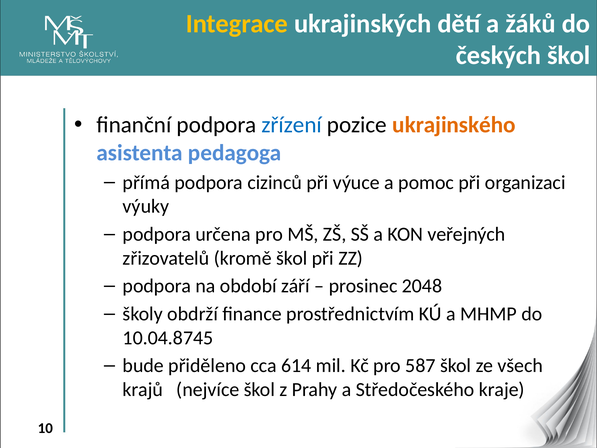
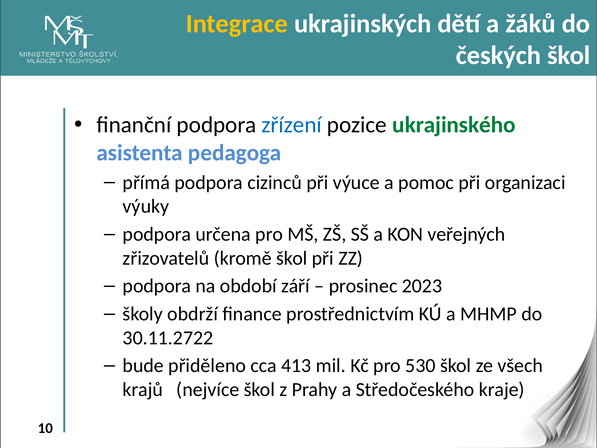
ukrajinského colour: orange -> green (454, 125)
2048: 2048 -> 2023 (422, 286)
10.04.8745: 10.04.8745 -> 30.11.2722 (168, 338)
614: 614 -> 413 (296, 365)
587: 587 -> 530 (420, 365)
